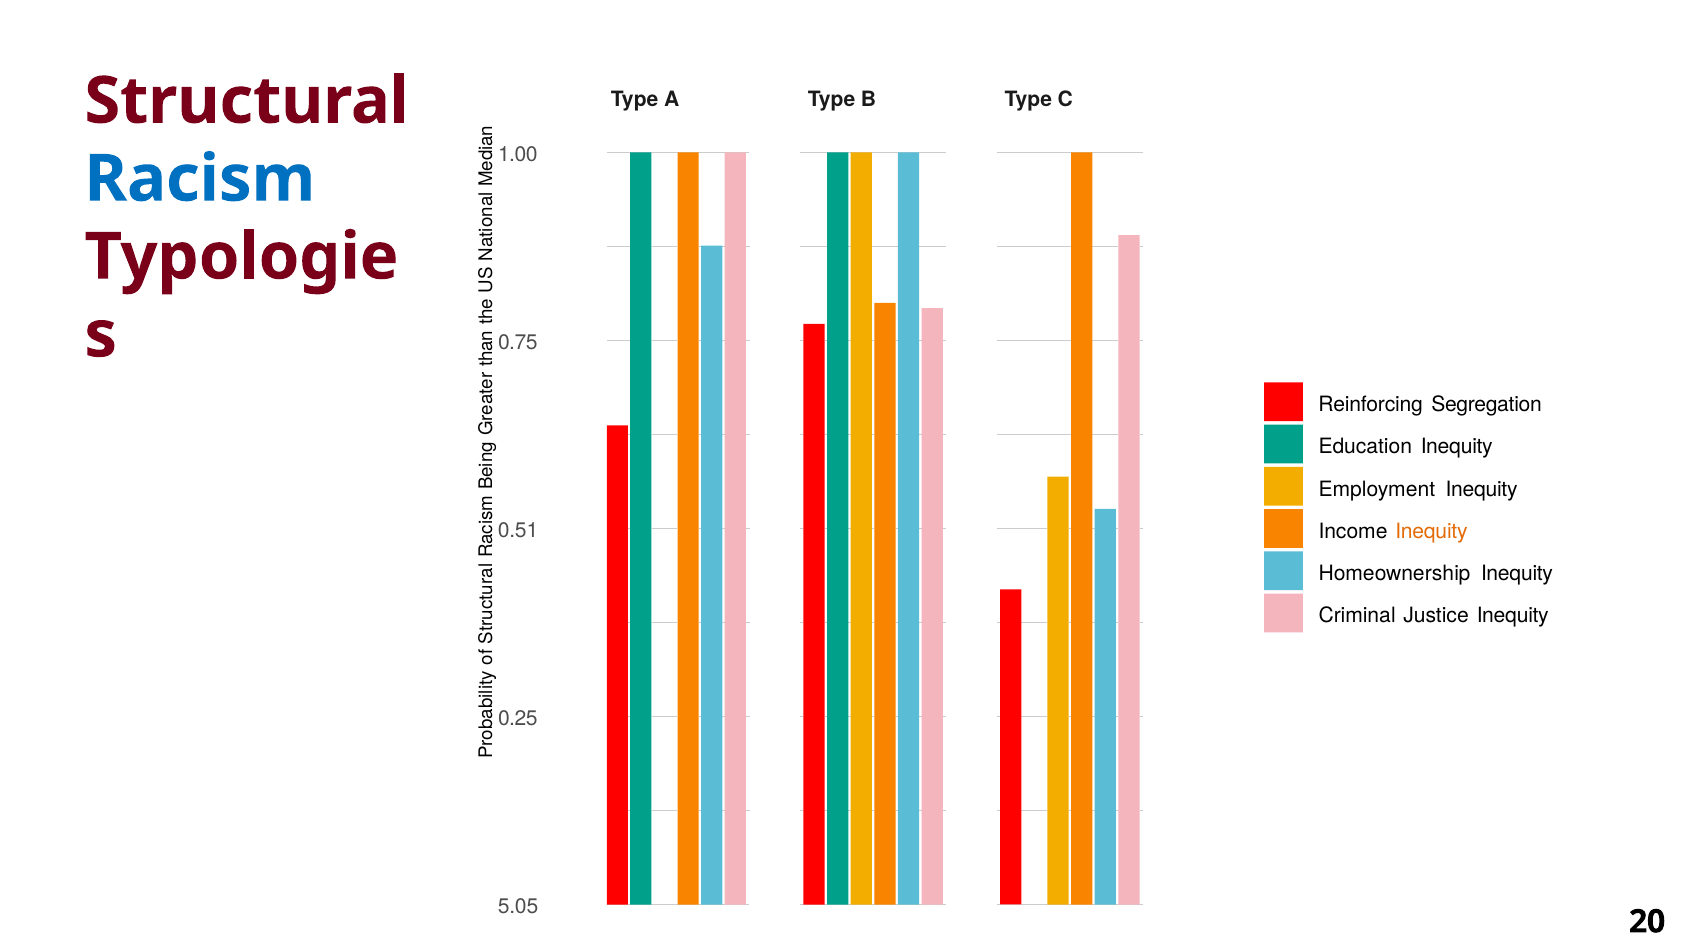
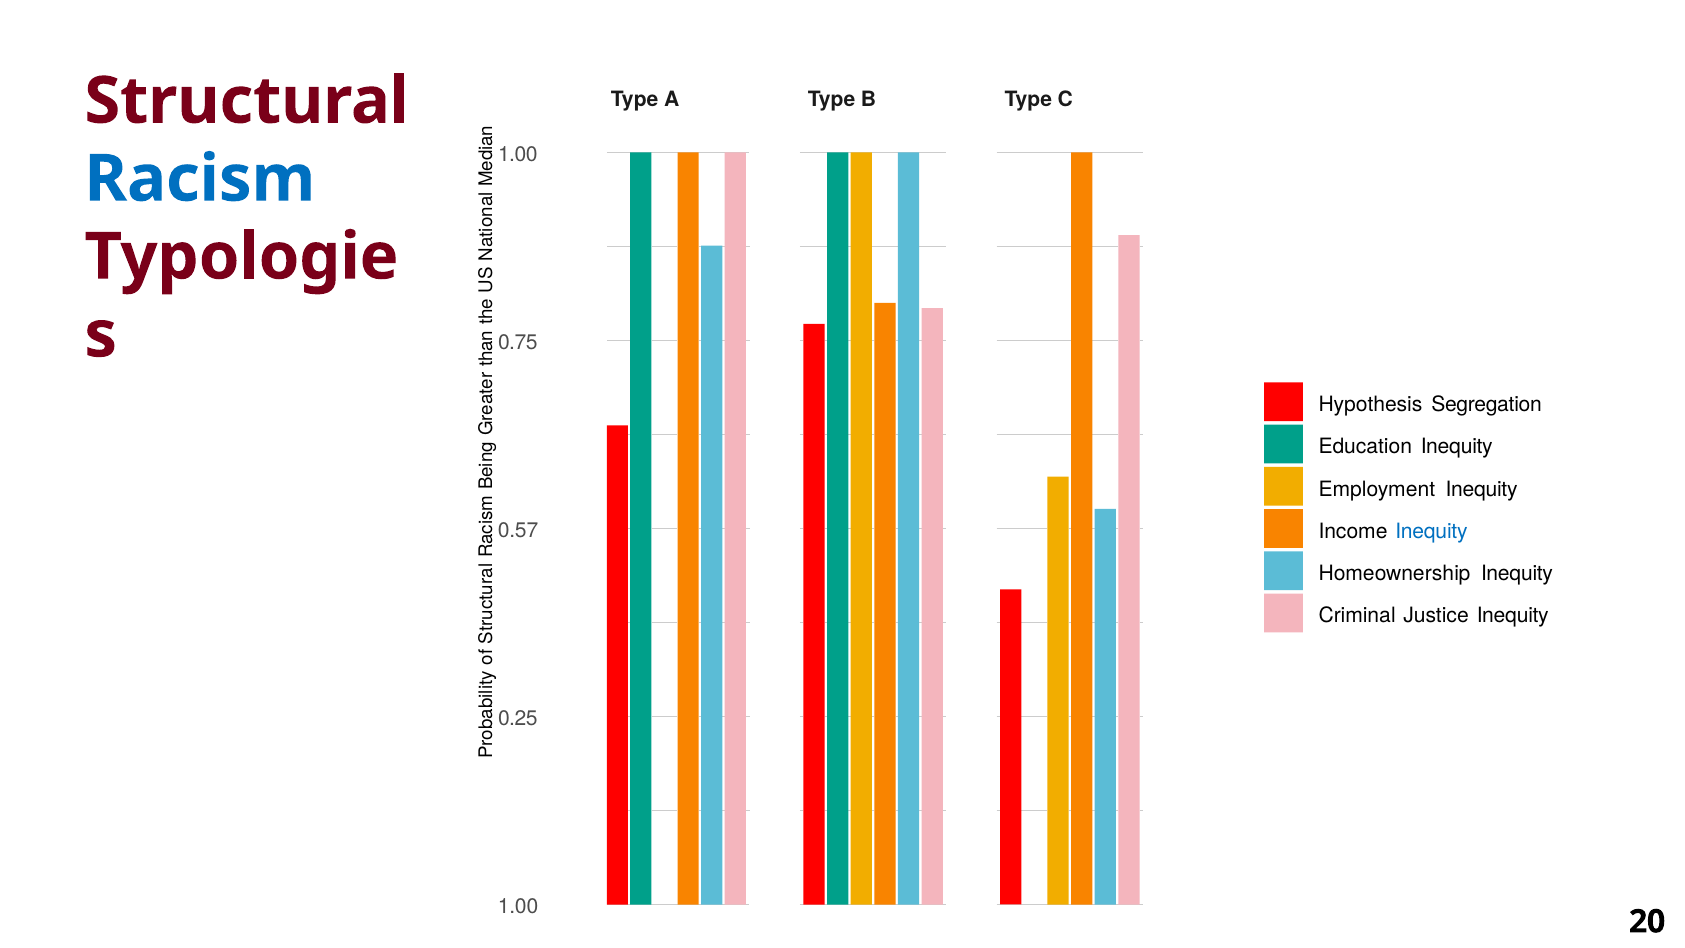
Reinforcing: Reinforcing -> Hypothesis (1370, 405)
0.51: 0.51 -> 0.57 (518, 531)
Inequity colour: orange -> blue (1431, 531)
5.05: 5.05 -> 1.00 (518, 907)
